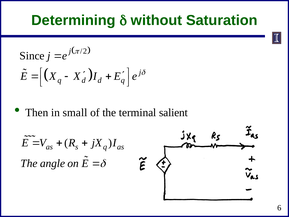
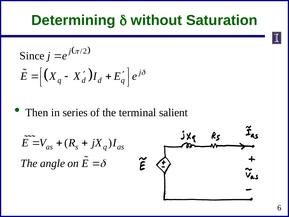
small: small -> series (75, 112)
